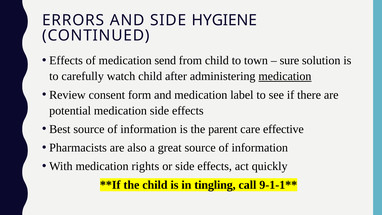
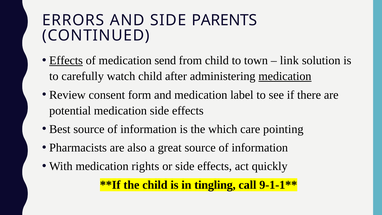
HYGIENE: HYGIENE -> PARENTS (224, 20)
Effects underline: none -> present (66, 60)
sure: sure -> link (289, 60)
parent: parent -> which (223, 129)
effective: effective -> pointing (283, 129)
